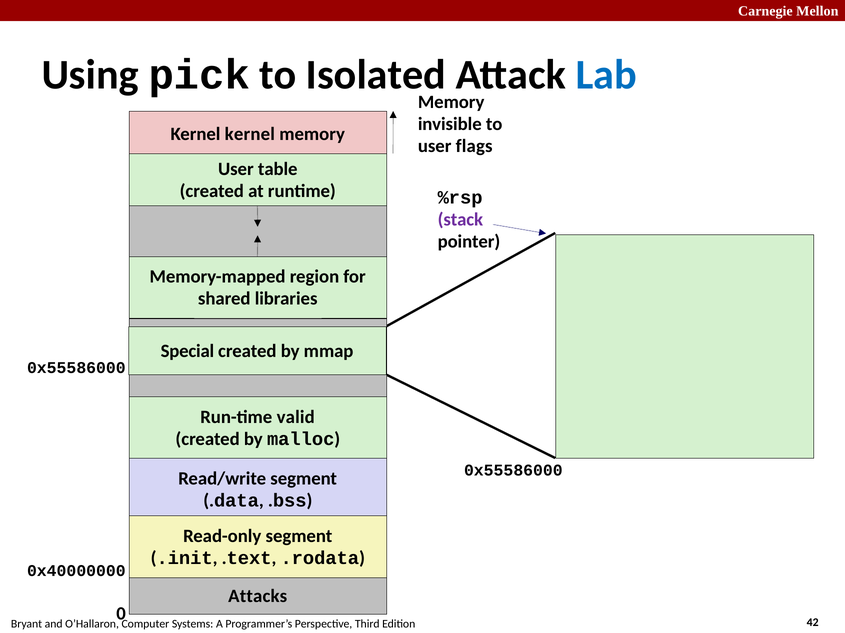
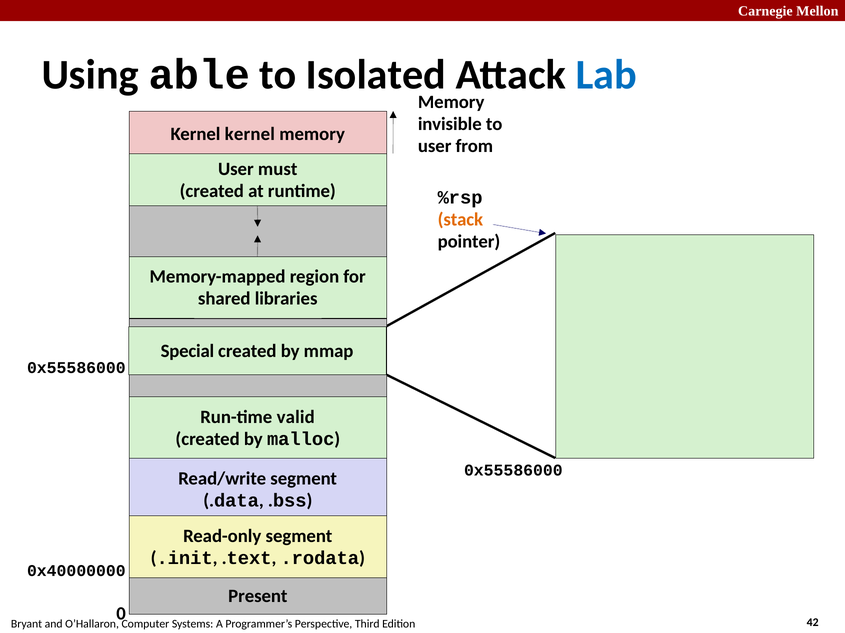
pick: pick -> able (199, 75)
flags: flags -> from (474, 146)
table: table -> must (278, 169)
stack colour: purple -> orange (460, 220)
Attacks: Attacks -> Present (258, 597)
